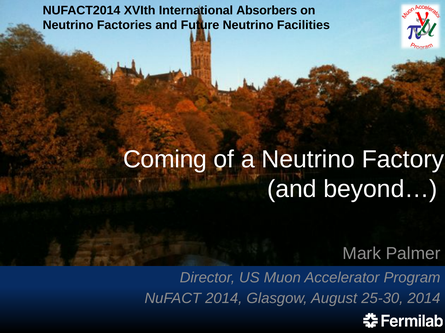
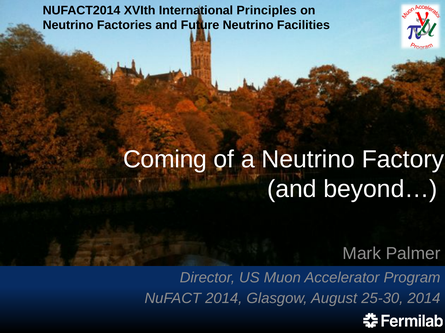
Absorbers: Absorbers -> Principles (267, 10)
